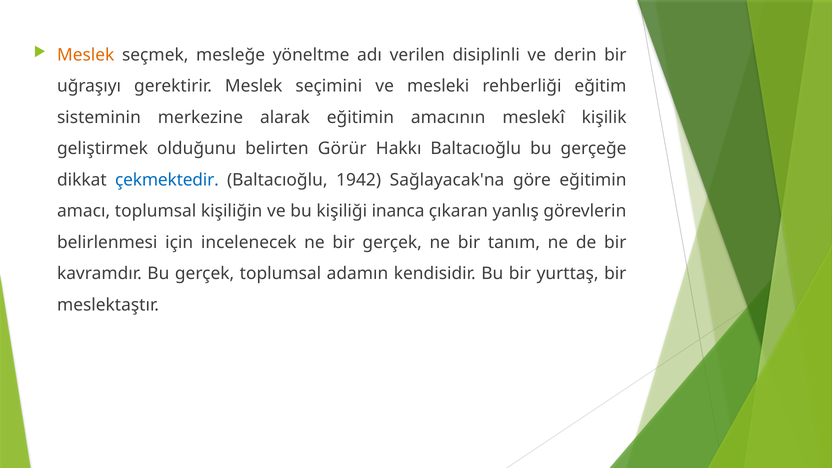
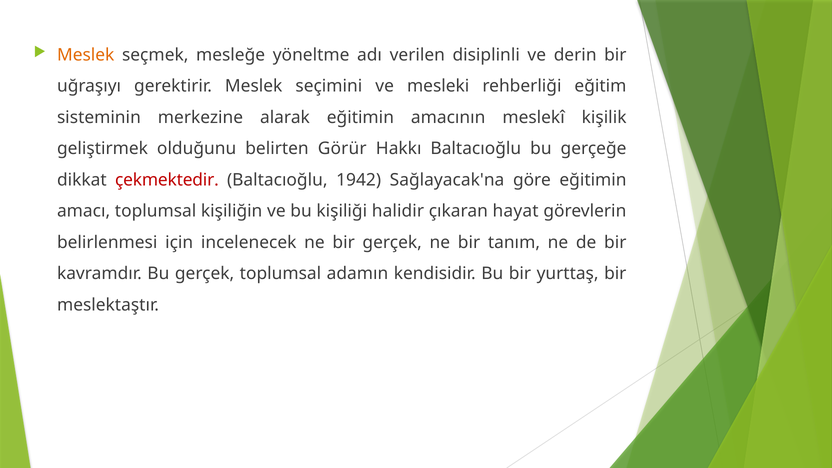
çekmektedir colour: blue -> red (167, 180)
inanca: inanca -> halidir (398, 211)
yanlış: yanlış -> hayat (516, 211)
